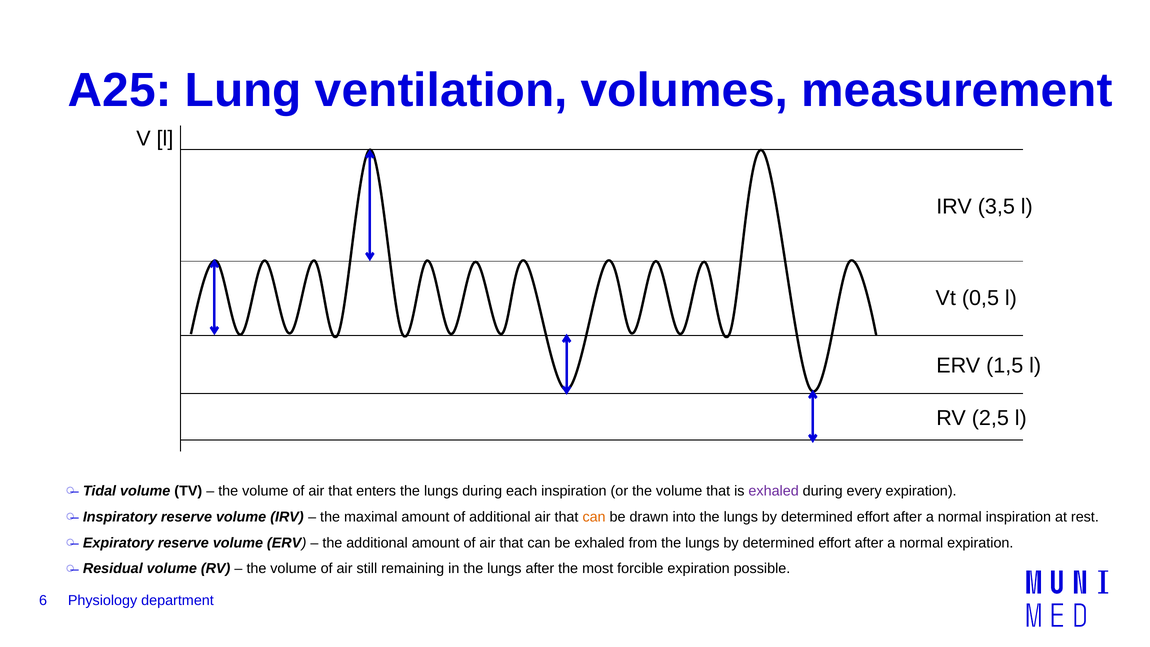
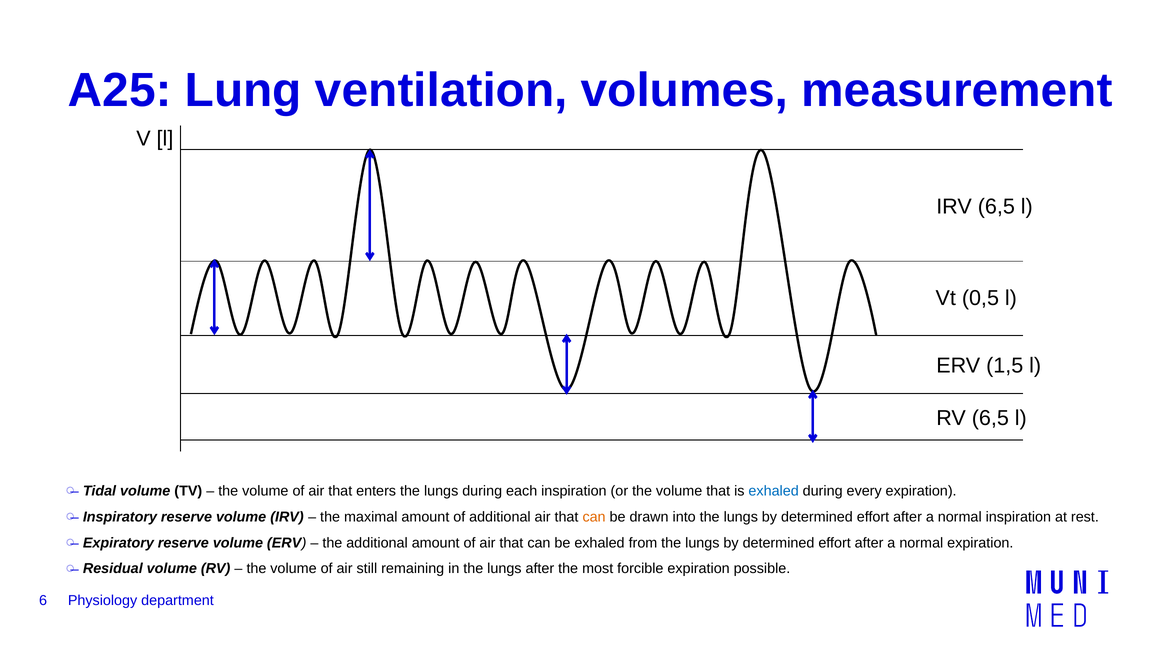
IRV 3,5: 3,5 -> 6,5 (996, 206)
RV 2,5: 2,5 -> 6,5 (990, 418)
exhaled colour: purple -> blue (774, 491)
